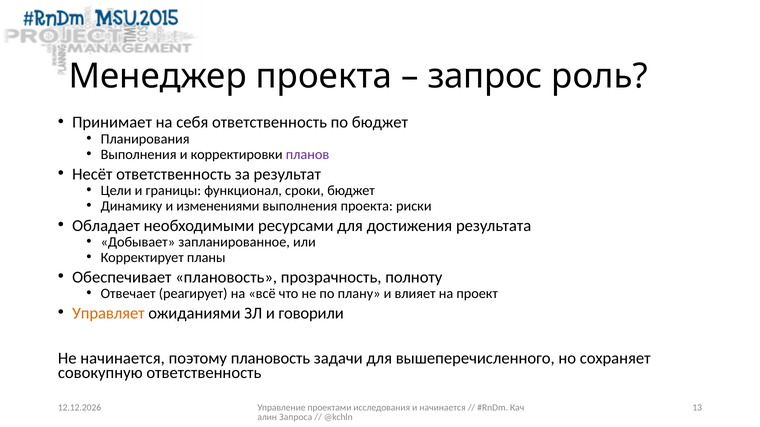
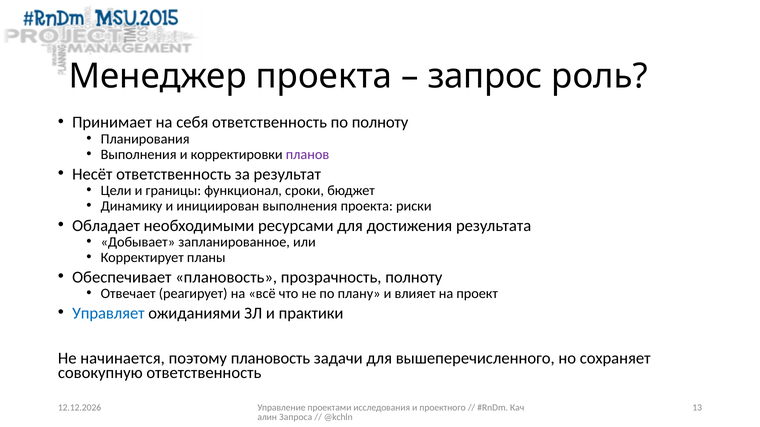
по бюджет: бюджет -> полноту (380, 123)
изменениями: изменениями -> инициирован (218, 206)
Управляет colour: orange -> blue (108, 314)
говорили: говорили -> практики (311, 314)
и начинается: начинается -> проектного (443, 408)
